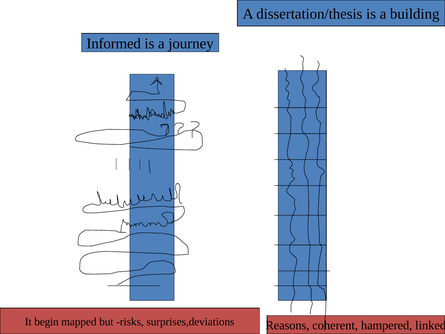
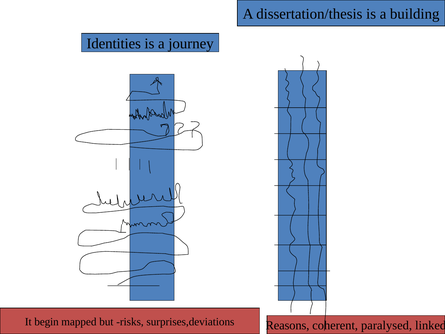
Informed: Informed -> Identities (114, 44)
hampered: hampered -> paralysed (387, 325)
